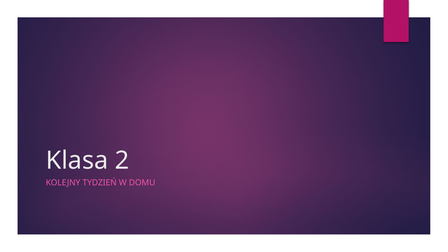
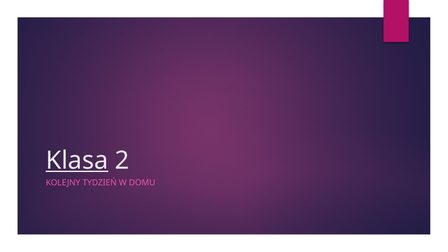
Klasa underline: none -> present (77, 161)
